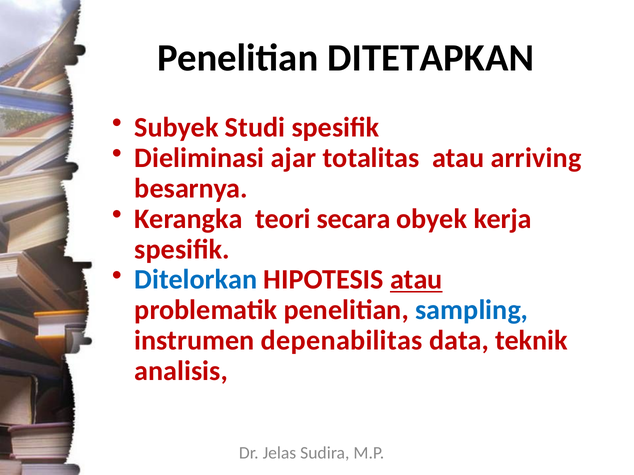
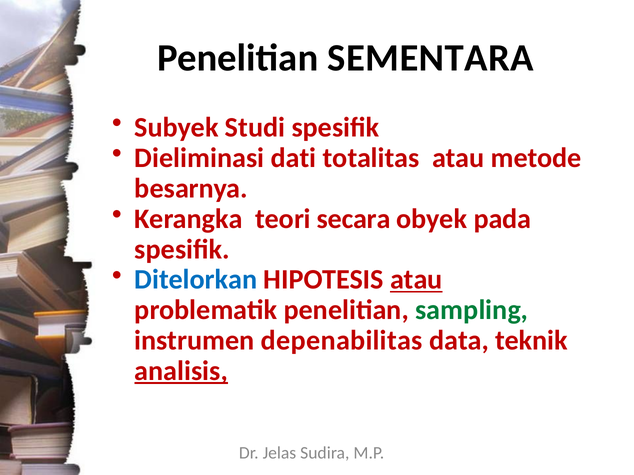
DITETAPKAN: DITETAPKAN -> SEMENTARA (431, 58)
ajar: ajar -> dati (293, 158)
arriving: arriving -> metode (536, 158)
kerja: kerja -> pada (502, 219)
sampling colour: blue -> green (472, 310)
analisis underline: none -> present (181, 371)
